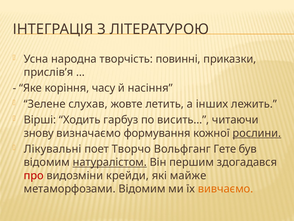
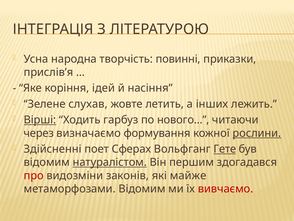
часу: часу -> ідей (104, 88)
Вірші underline: none -> present (40, 120)
висить…: висить… -> нового… (183, 120)
знову: знову -> через (39, 133)
Лікувальні: Лікувальні -> Здійсненні (53, 149)
Творчо: Творчо -> Сферах (131, 149)
Гете underline: none -> present (225, 149)
крейди: крейди -> законів (127, 175)
вивчаємо colour: orange -> red (226, 188)
